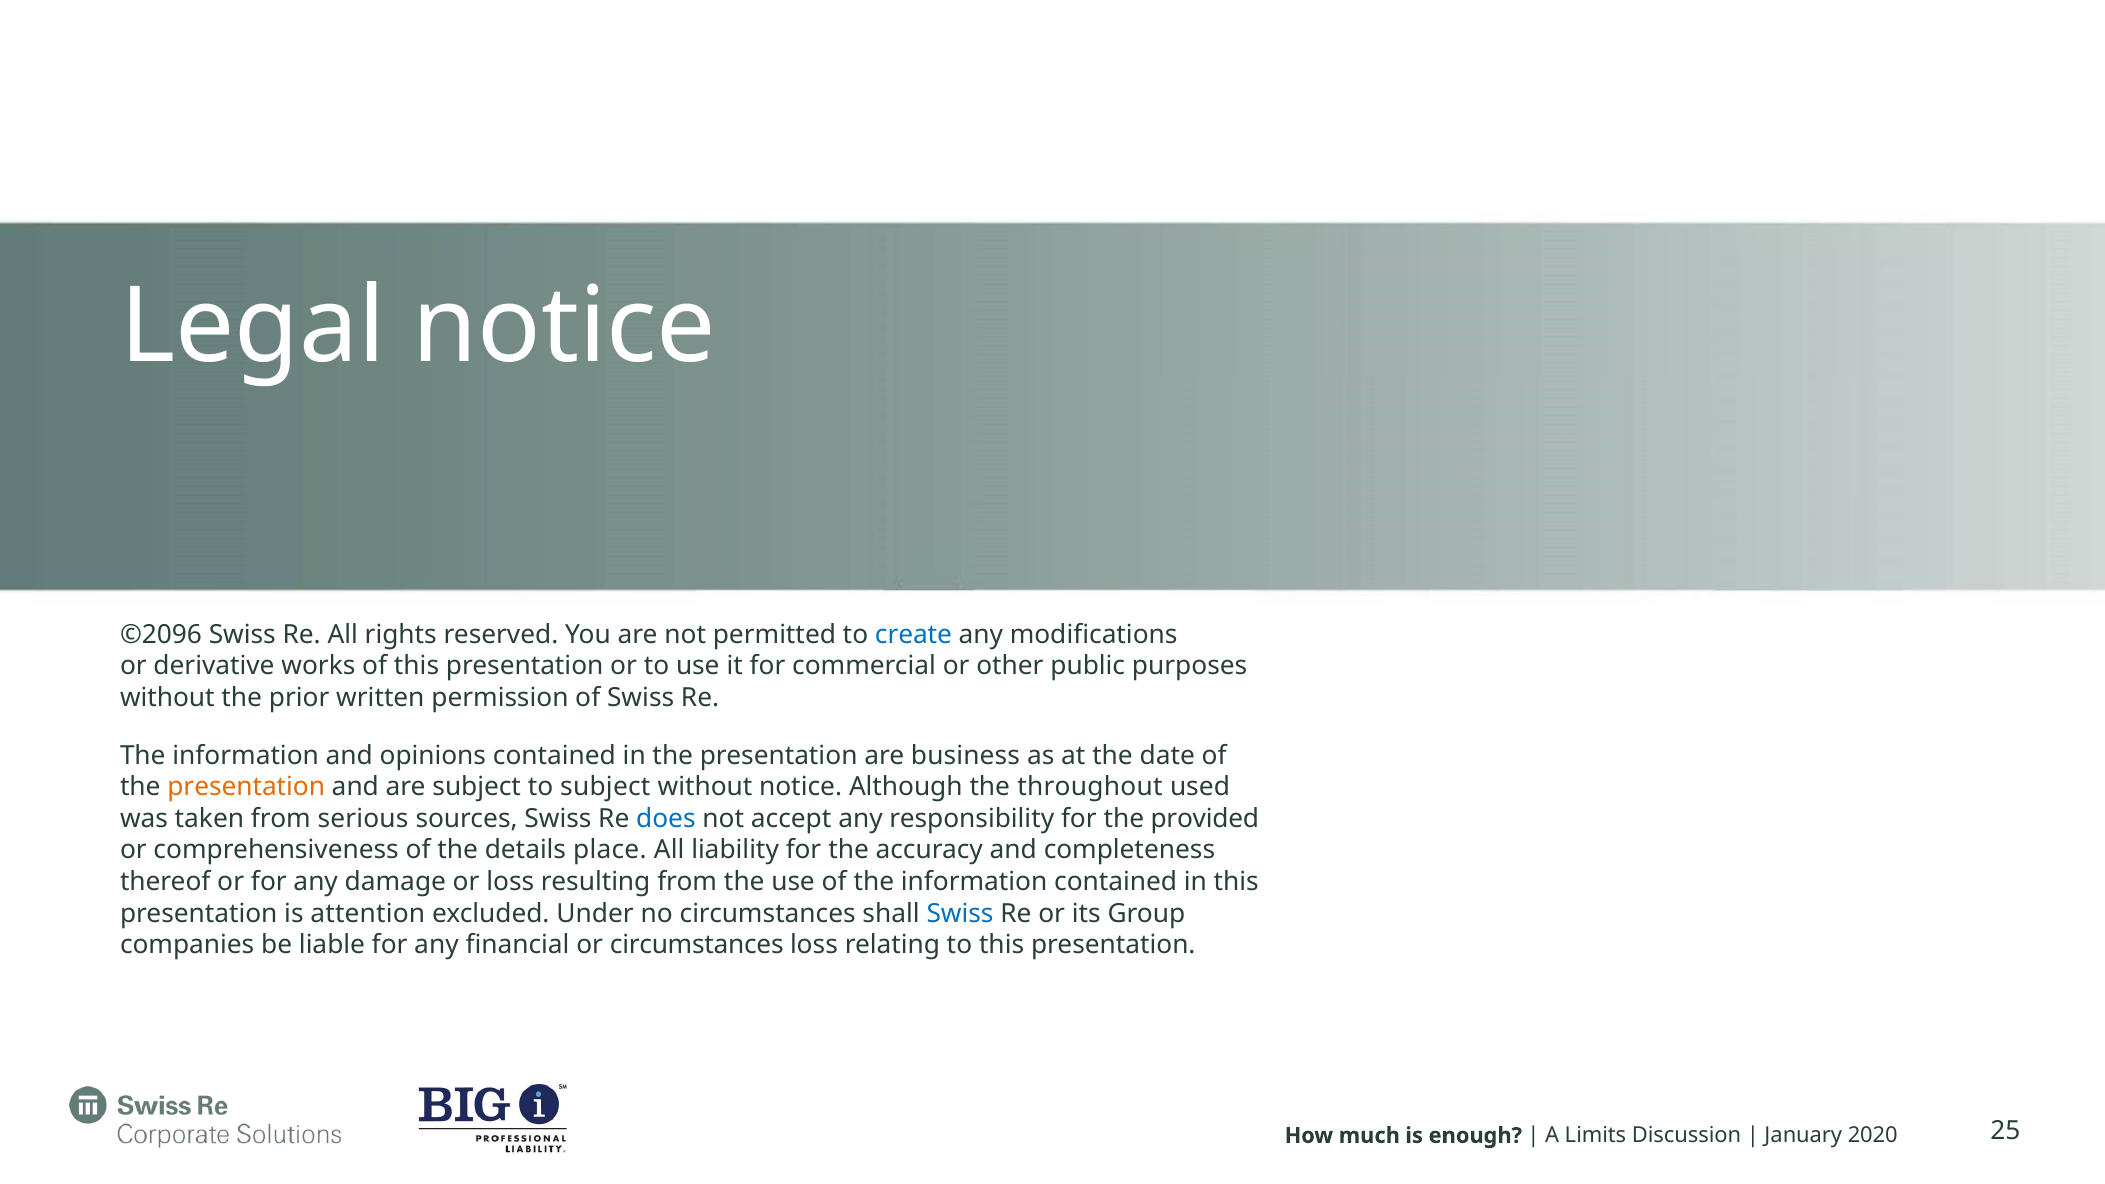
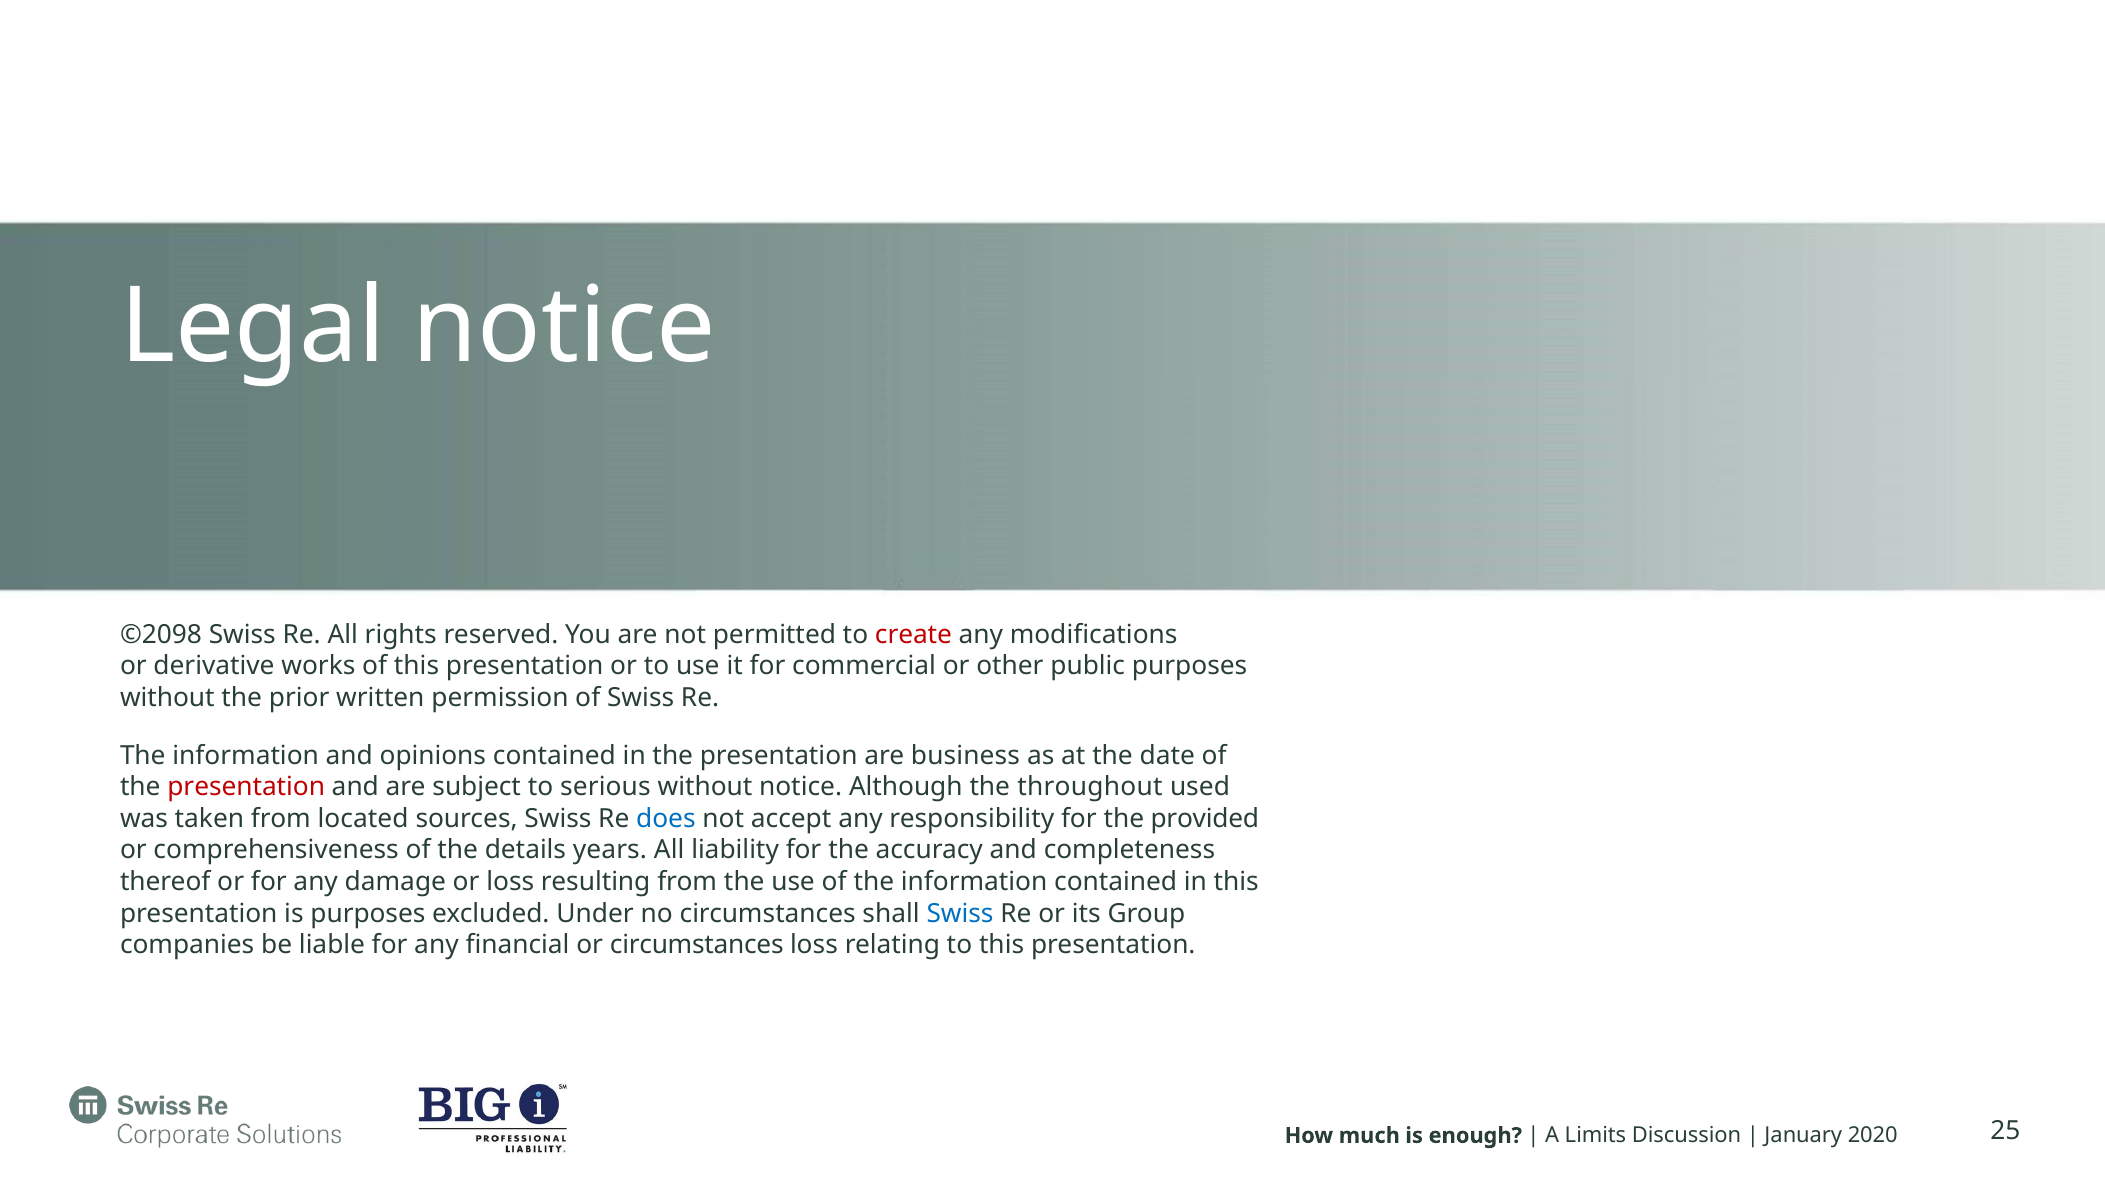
©2096: ©2096 -> ©2098 (161, 635)
create colour: blue -> red (913, 635)
presentation colour: orange -> red (246, 787)
to subject: subject -> serious (605, 787)
serious: serious -> located (363, 819)
place: place -> years (610, 850)
is attention: attention -> purposes (368, 913)
